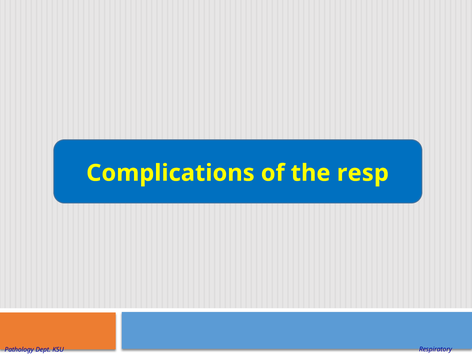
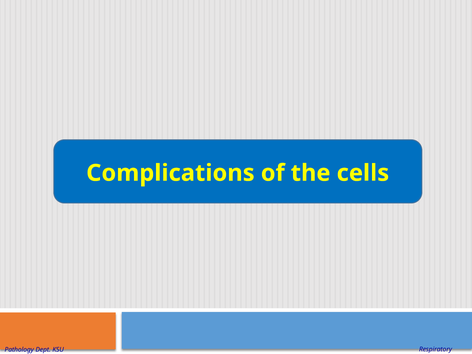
resp: resp -> cells (363, 173)
